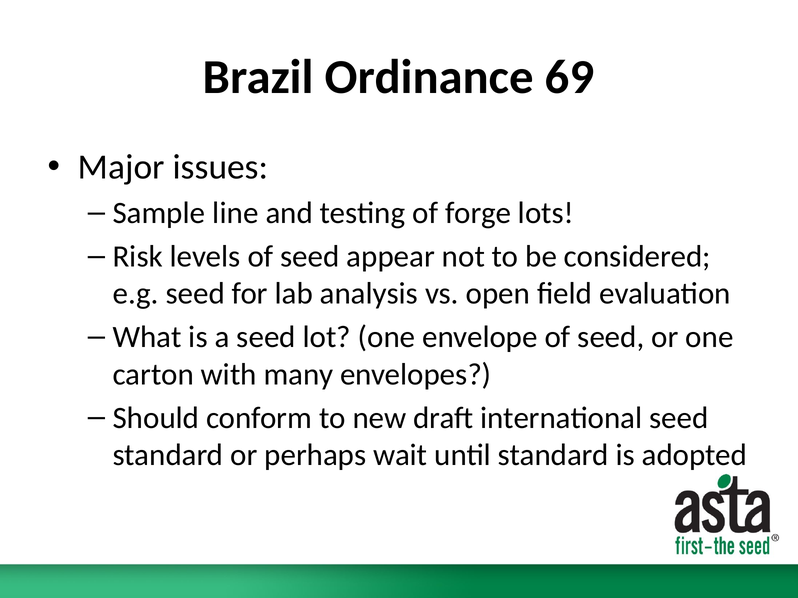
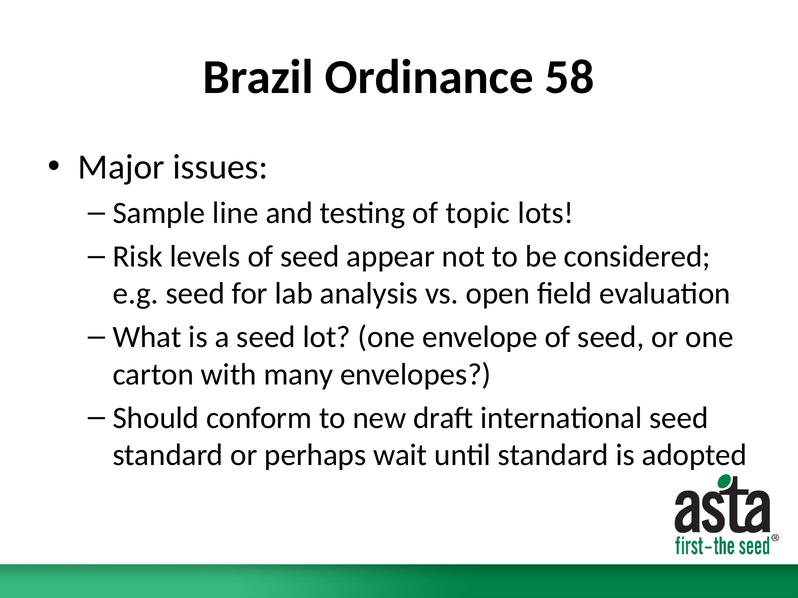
69: 69 -> 58 (570, 77)
forge: forge -> topic (478, 213)
